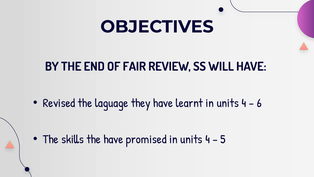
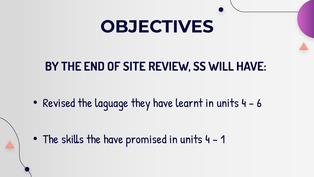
FAIR: FAIR -> SITE (134, 66)
5: 5 -> 1 (223, 139)
